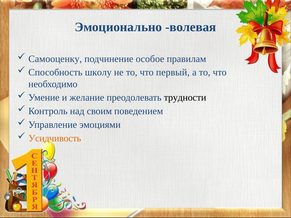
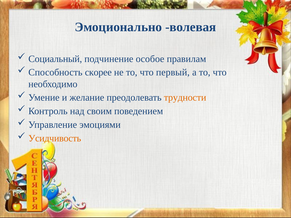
Самооценку: Самооценку -> Социальный (55, 59)
школу: школу -> скорее (98, 72)
трудности colour: black -> orange (185, 98)
